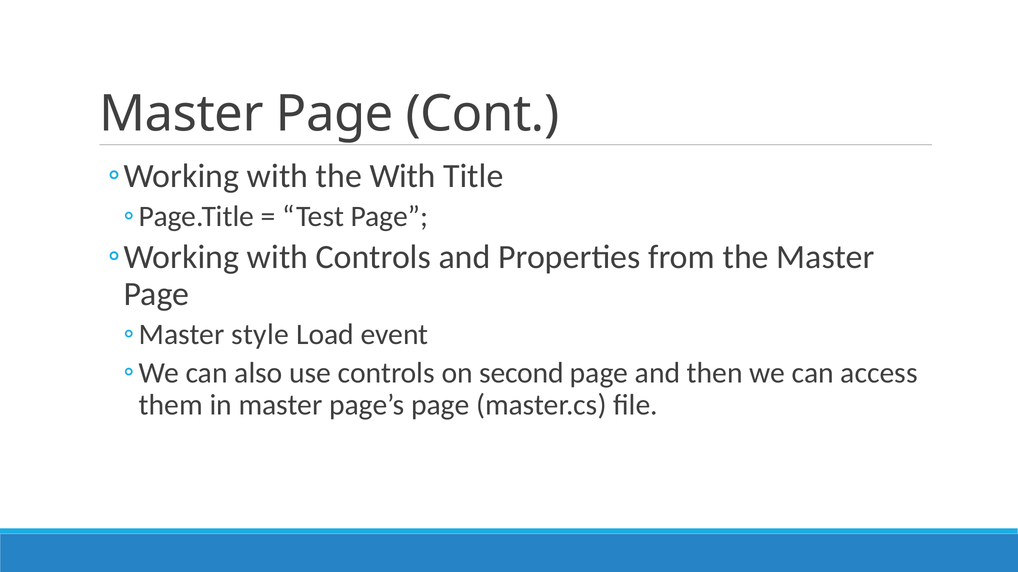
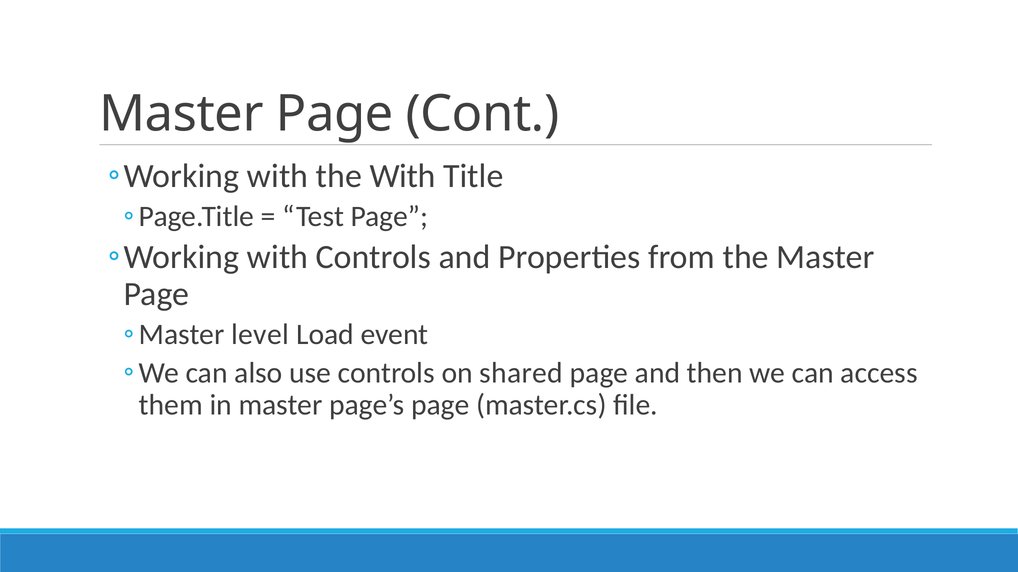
style: style -> level (260, 335)
second: second -> shared (521, 373)
